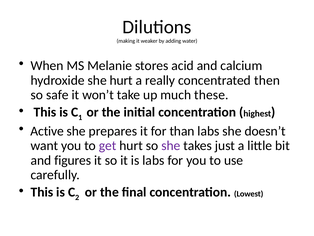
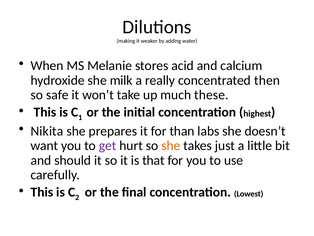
she hurt: hurt -> milk (121, 80)
Active: Active -> Nikita (47, 131)
she colour: purple -> orange (171, 145)
figures: figures -> should (73, 160)
is labs: labs -> that (153, 160)
